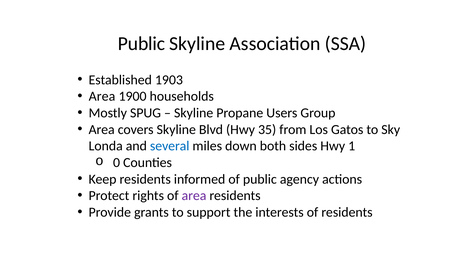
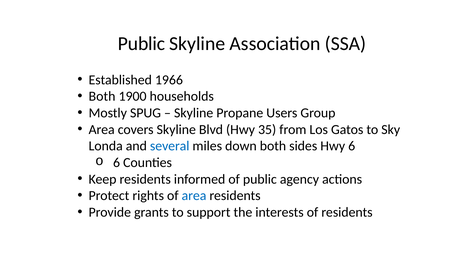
1903: 1903 -> 1966 (169, 80)
Area: Area -> Both (102, 96)
Hwy 1: 1 -> 6 (352, 146)
0: 0 -> 6 (117, 163)
area colour: purple -> blue (194, 196)
